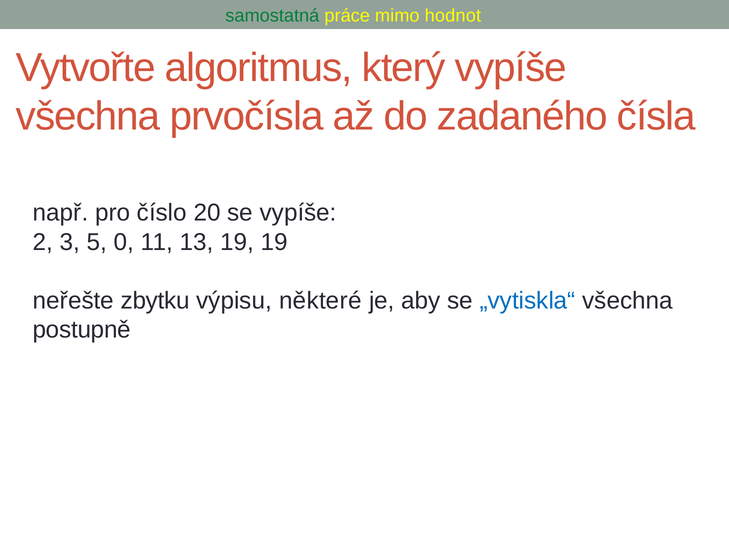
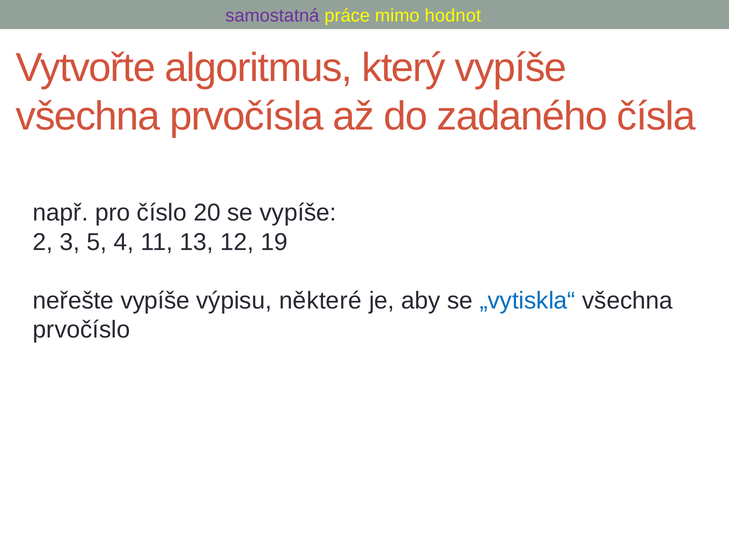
samostatná colour: green -> purple (272, 16)
0: 0 -> 4 (124, 242)
13 19: 19 -> 12 (237, 242)
neřešte zbytku: zbytku -> vypíše (155, 300)
postupně: postupně -> prvočíslo (82, 329)
